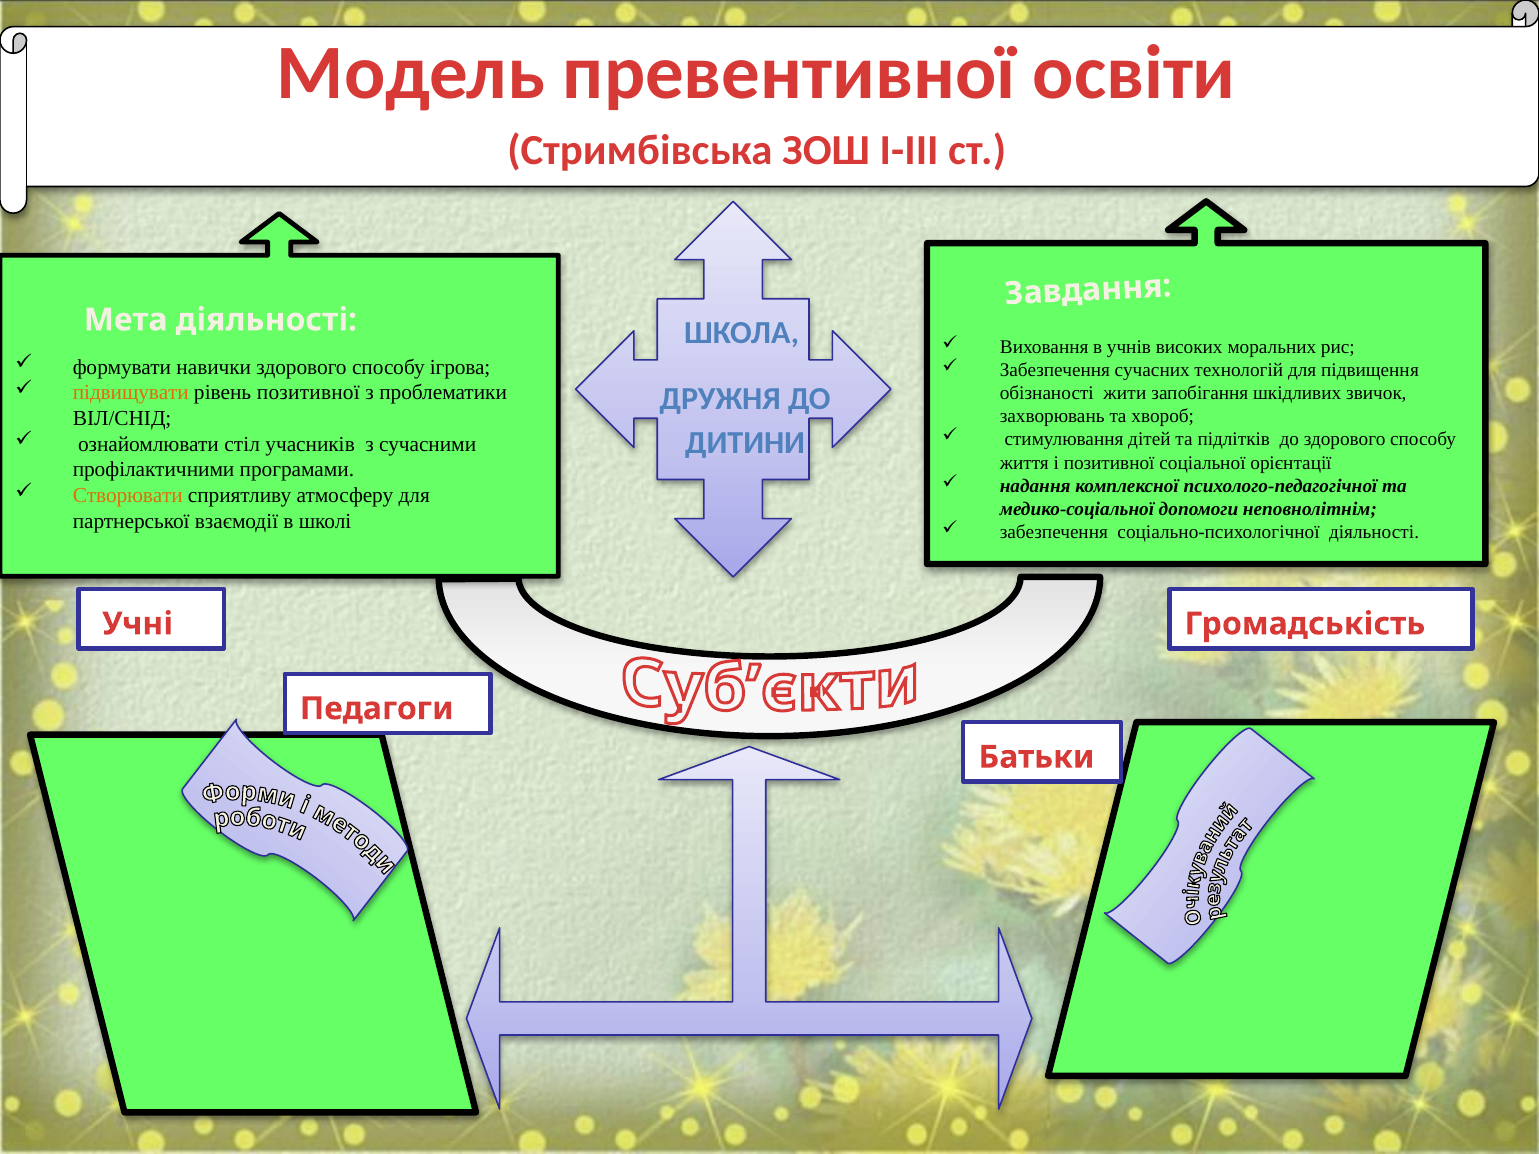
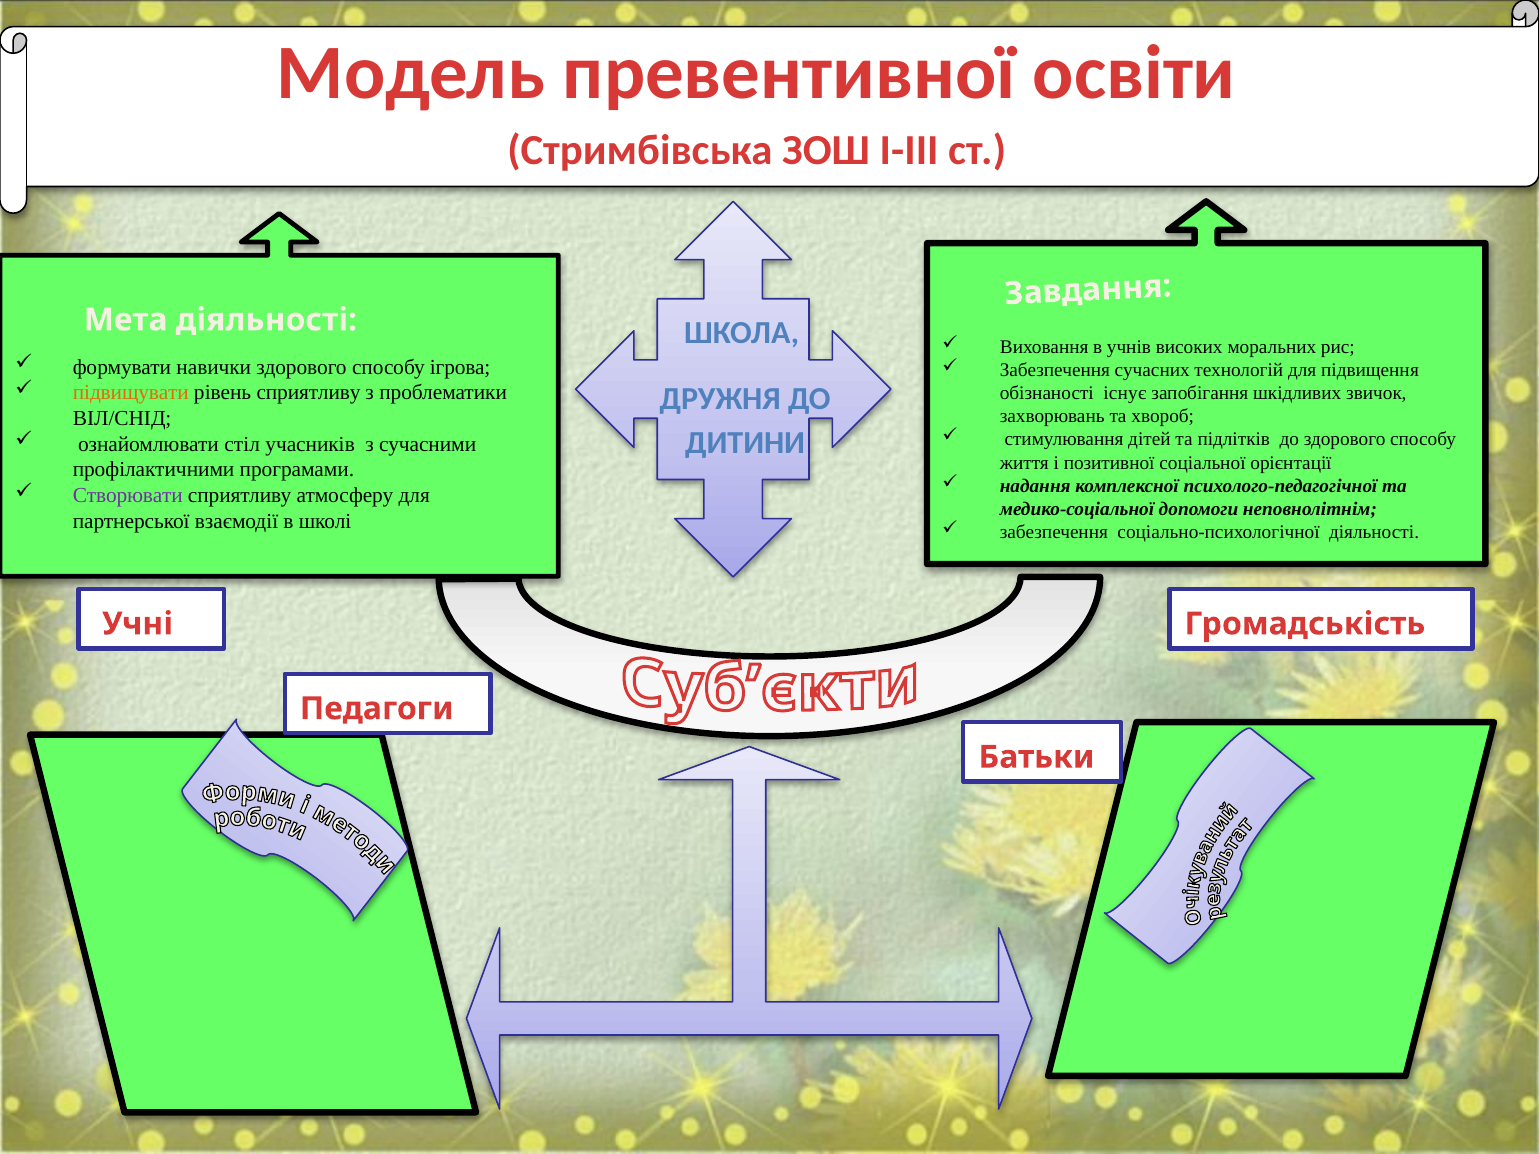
рівень позитивної: позитивної -> сприятливу (309, 393)
жити: жити -> існує (1125, 393)
Створювати colour: orange -> purple (128, 496)
